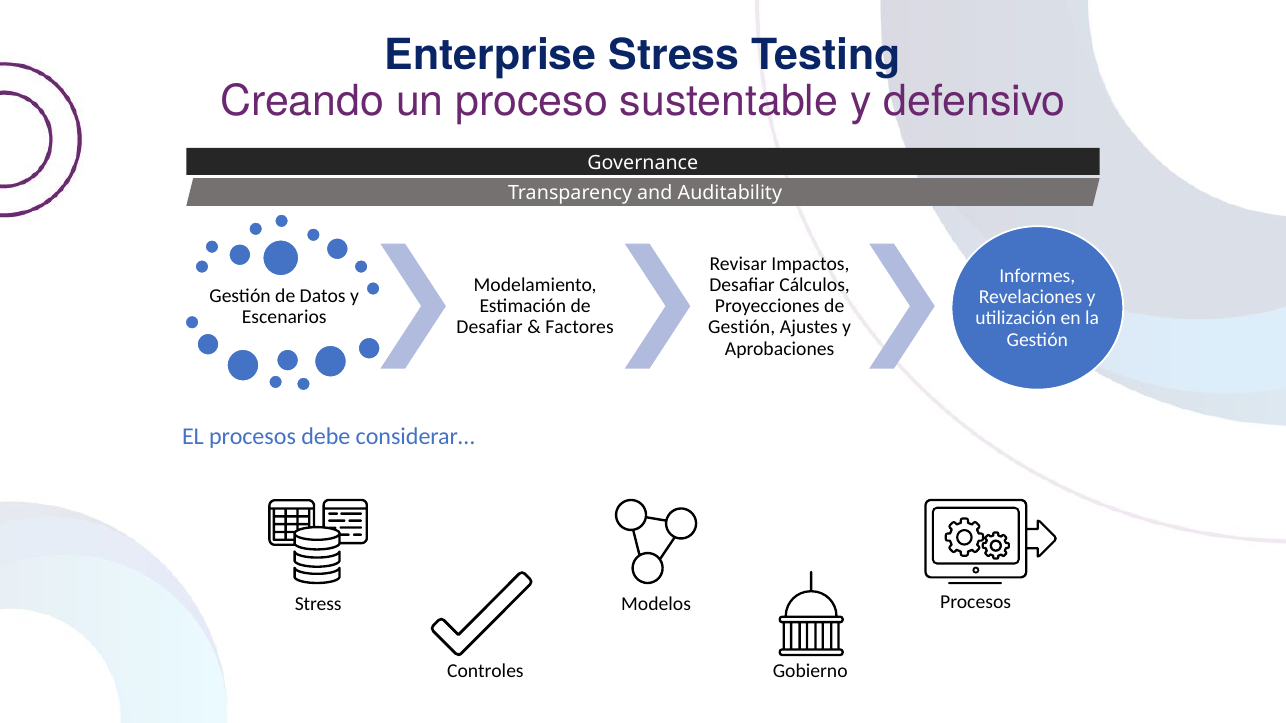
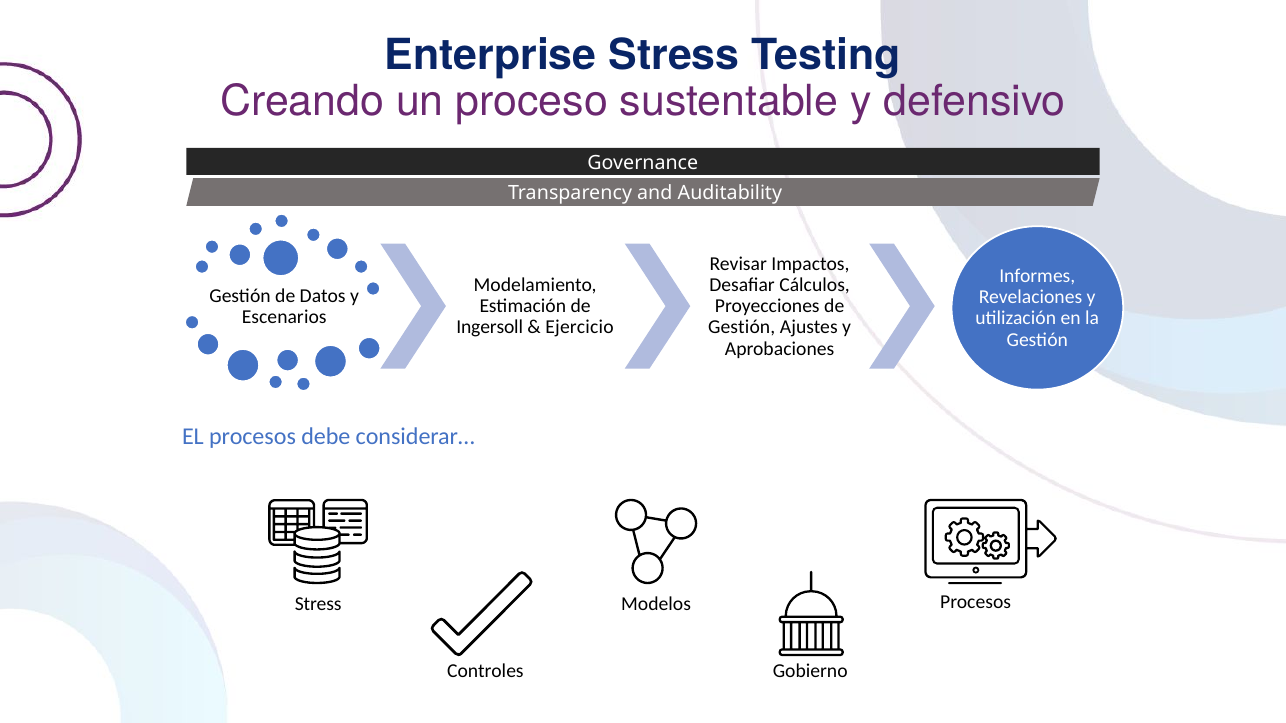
Desafiar: Desafiar -> Ingersoll (490, 328)
Factores: Factores -> Ejercicio (579, 328)
